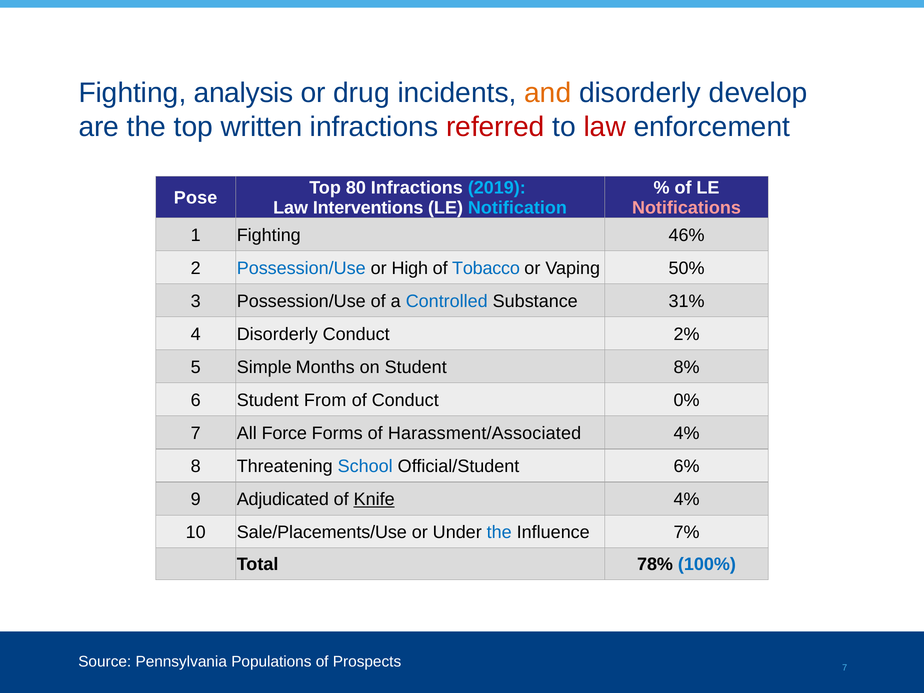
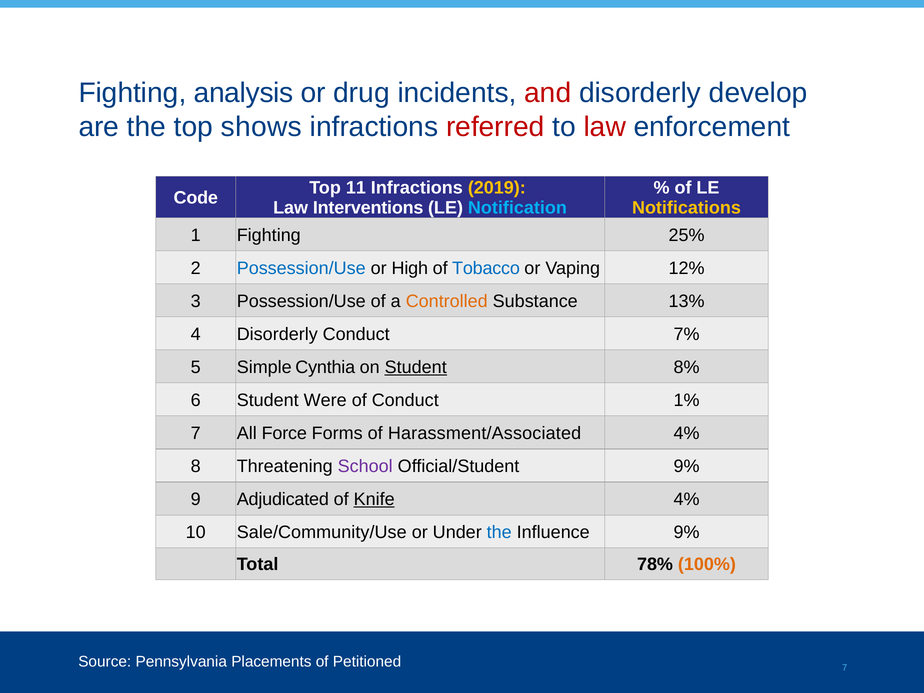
and colour: orange -> red (548, 93)
written: written -> shows (261, 127)
80: 80 -> 11 (356, 188)
2019 colour: light blue -> yellow (497, 188)
Pose: Pose -> Code (196, 198)
Notifications colour: pink -> yellow (686, 208)
46%: 46% -> 25% (686, 235)
50%: 50% -> 12% (686, 268)
Controlled colour: blue -> orange (447, 301)
31%: 31% -> 13% (686, 301)
2%: 2% -> 7% (687, 334)
Months: Months -> Cynthia (325, 367)
Student underline: none -> present (416, 367)
From: From -> Were (325, 400)
0%: 0% -> 1% (687, 400)
School colour: blue -> purple (365, 466)
Official/Student 6%: 6% -> 9% (687, 466)
Sale/Placements/Use: Sale/Placements/Use -> Sale/Community/Use (322, 532)
Influence 7%: 7% -> 9% (687, 532)
100% colour: blue -> orange (707, 564)
Populations: Populations -> Placements (271, 662)
Prospects: Prospects -> Petitioned (367, 662)
